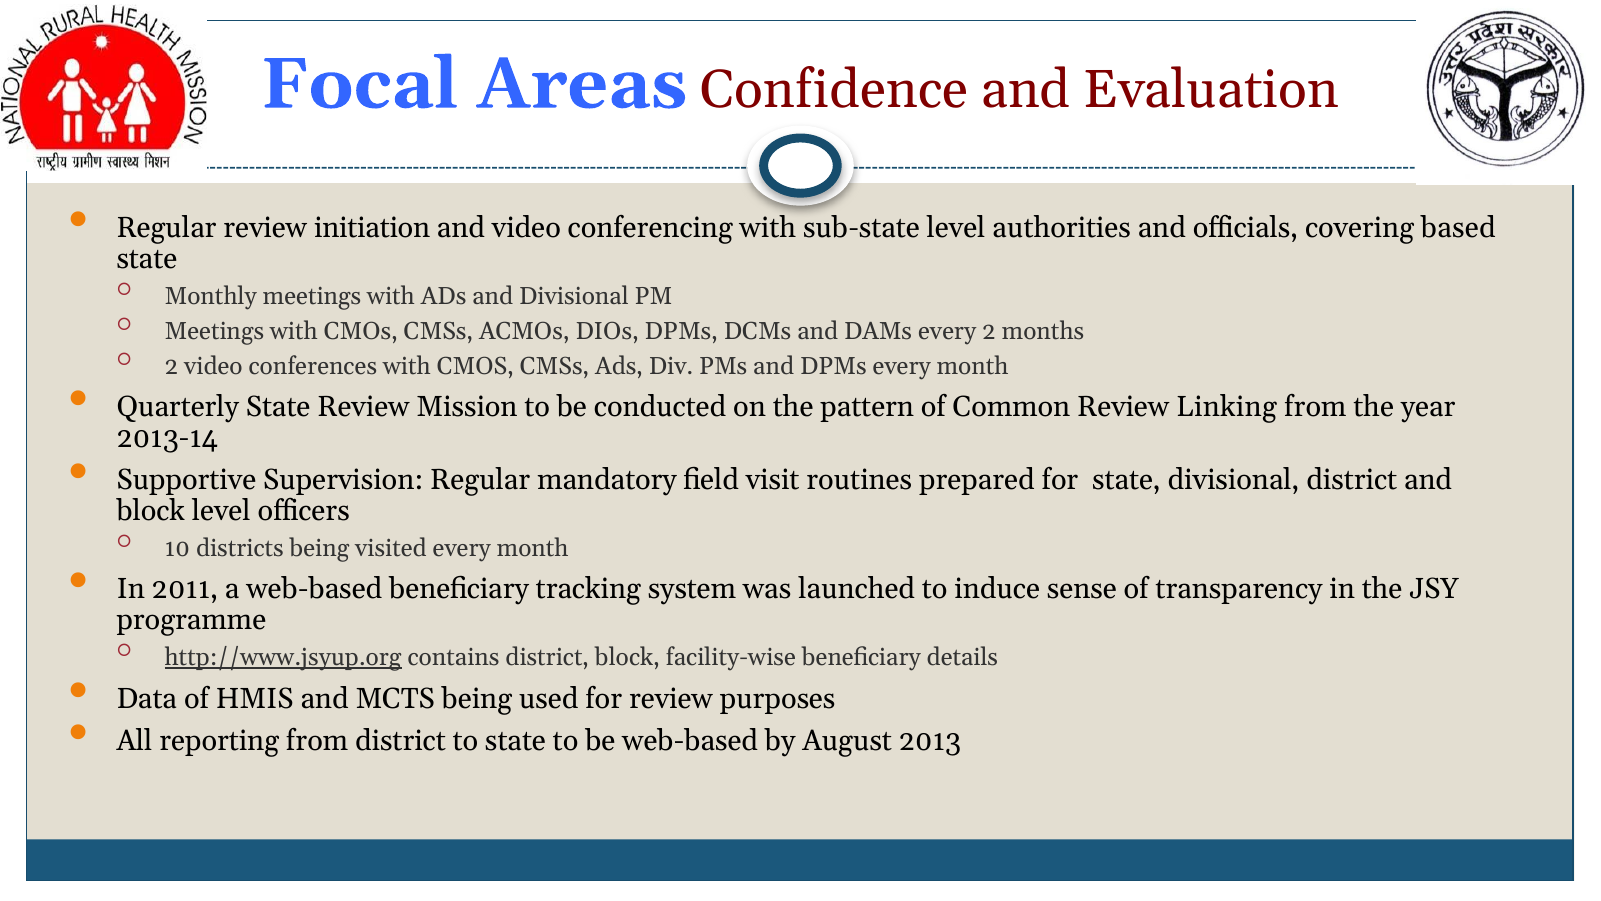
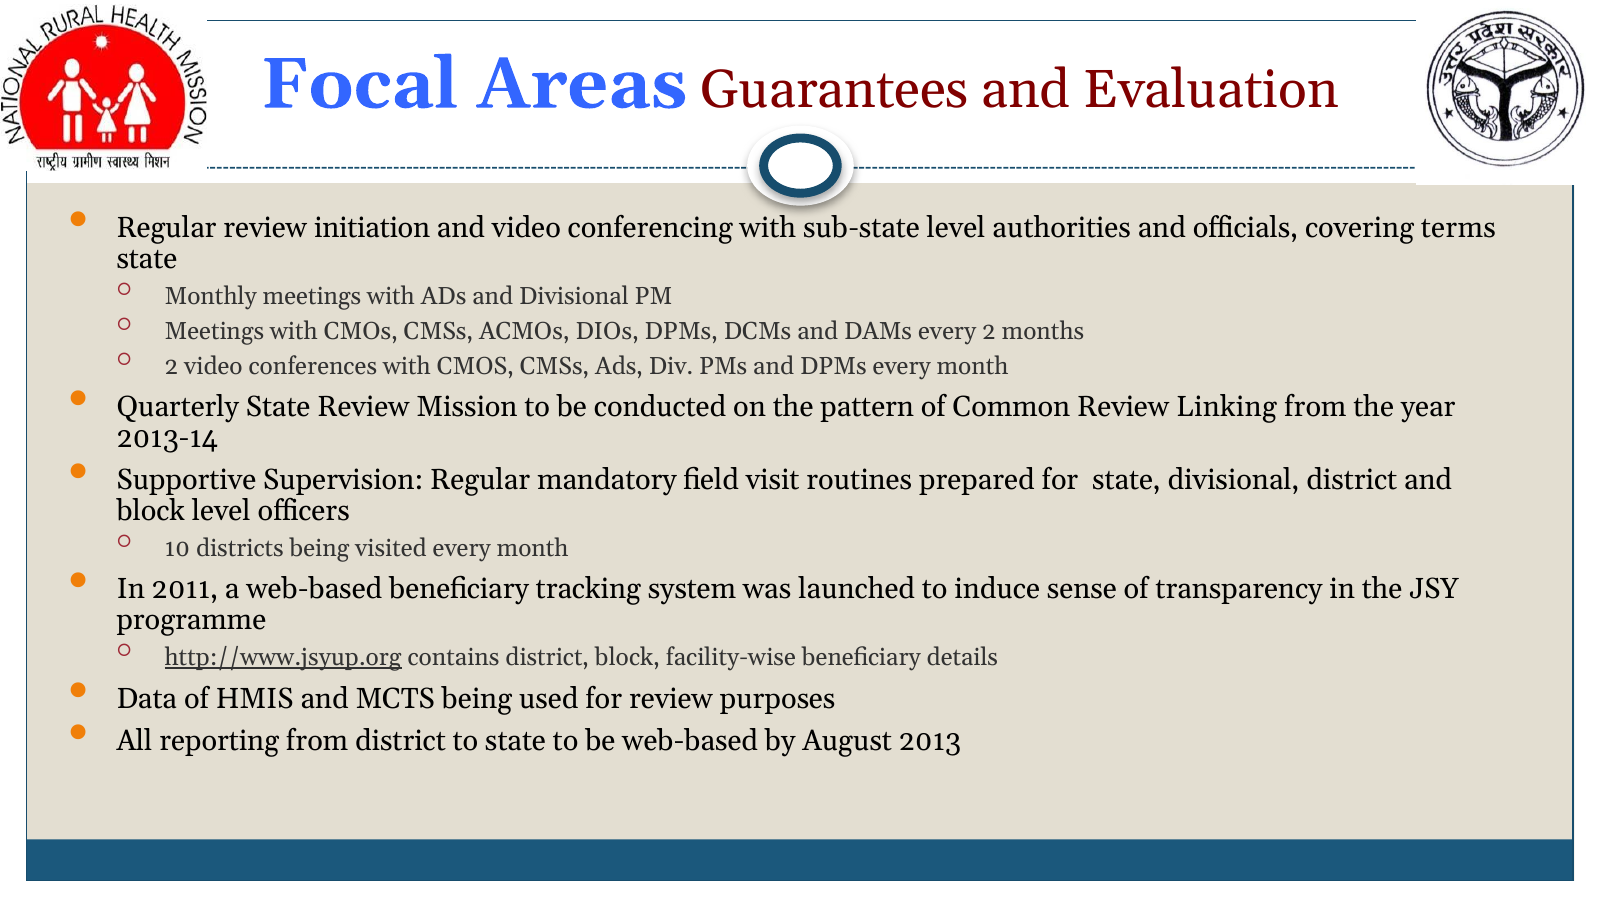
Confidence: Confidence -> Guarantees (834, 90)
based: based -> terms (1458, 228)
